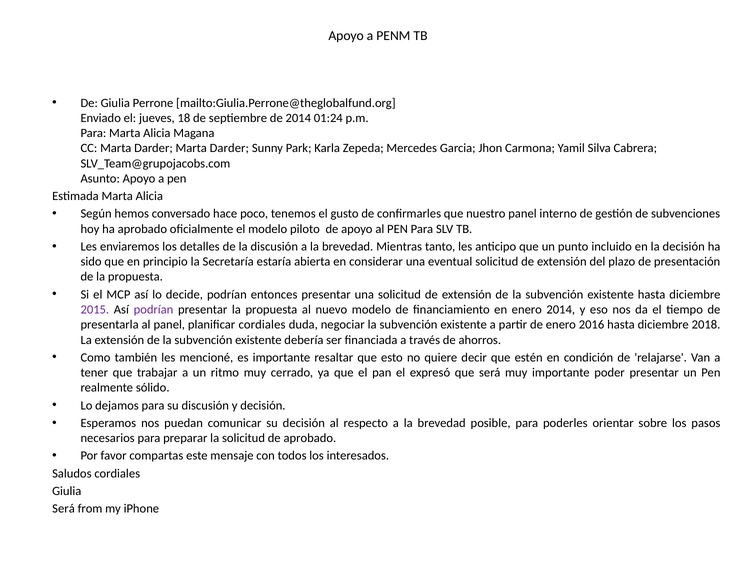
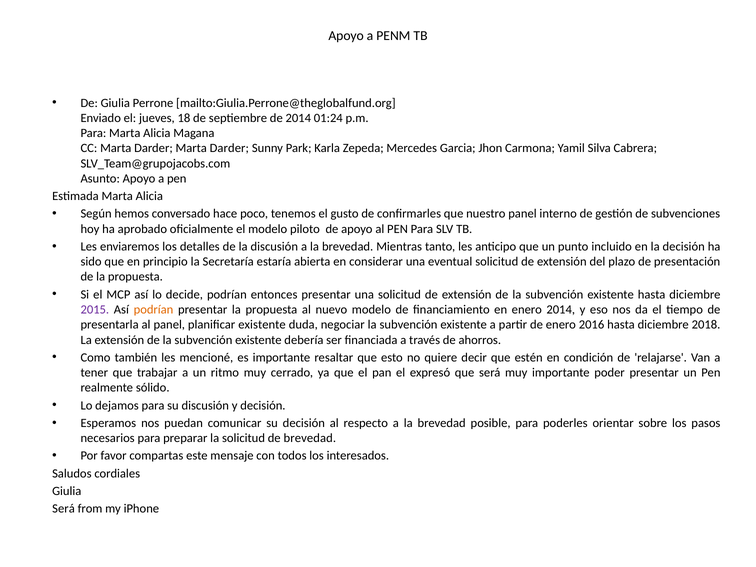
podrían colour: purple -> orange (154, 310)
planificar cordiales: cordiales -> existente (262, 325)
de aprobado: aprobado -> brevedad (310, 438)
